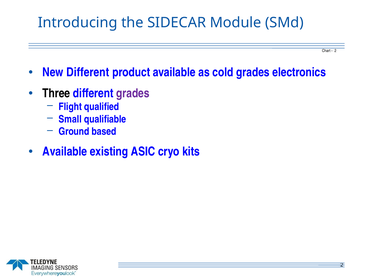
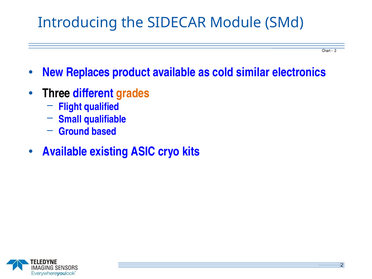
New Different: Different -> Replaces (88, 72)
cold grades: grades -> similar (253, 72)
grades colour: purple -> orange (133, 93)
